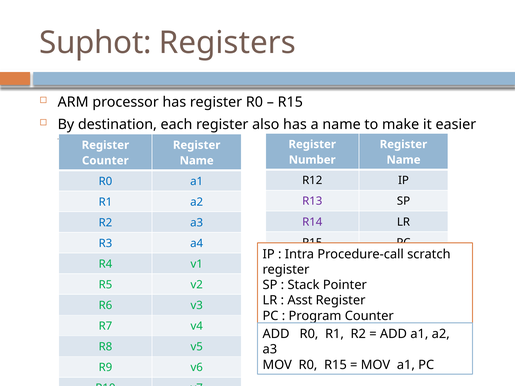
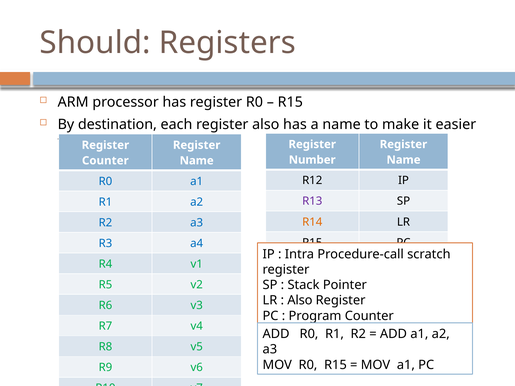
Suphot: Suphot -> Should (95, 43)
R14 colour: purple -> orange (312, 222)
Asst: Asst -> Also (300, 301)
